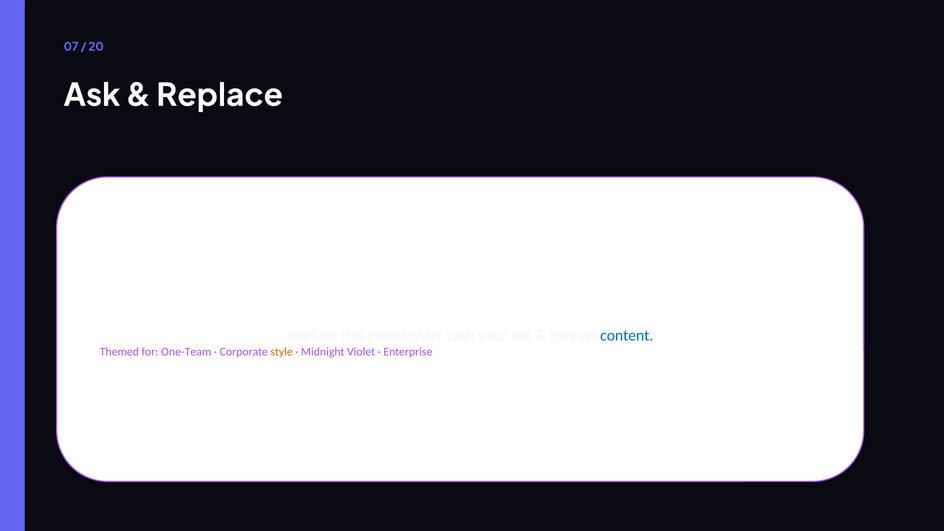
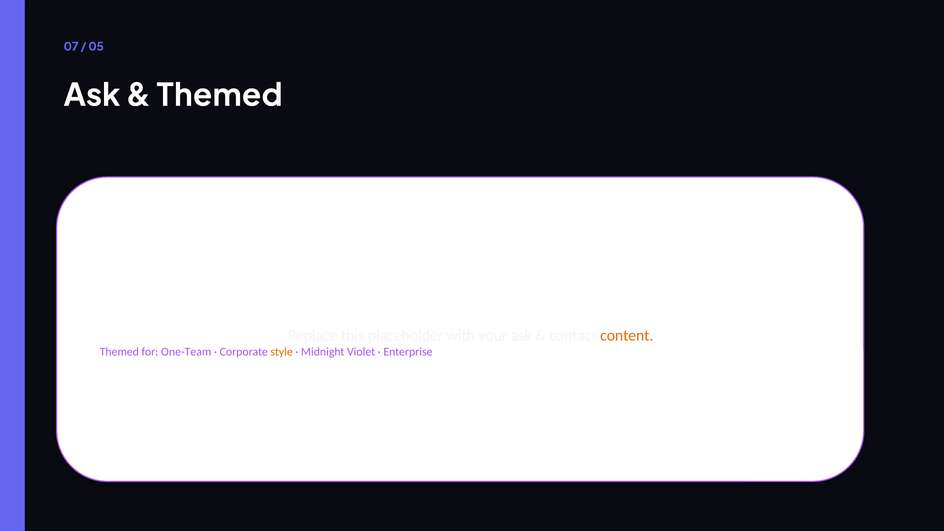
20: 20 -> 05 (96, 47)
Replace: Replace -> Themed (220, 95)
content colour: blue -> orange (627, 336)
